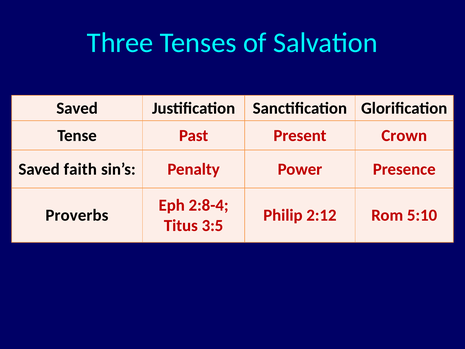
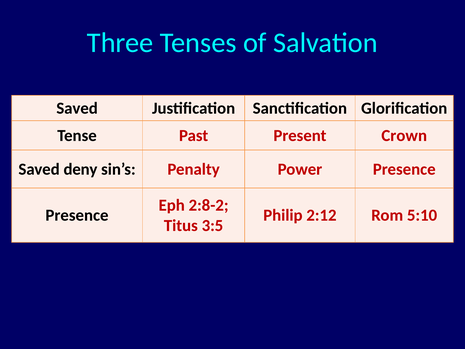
faith: faith -> deny (80, 169)
2:8-4: 2:8-4 -> 2:8-2 (209, 205)
Proverbs: Proverbs -> Presence (77, 215)
